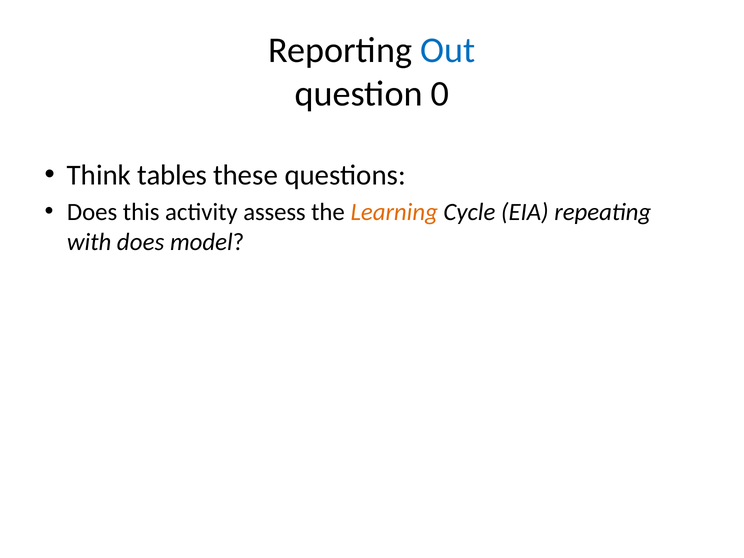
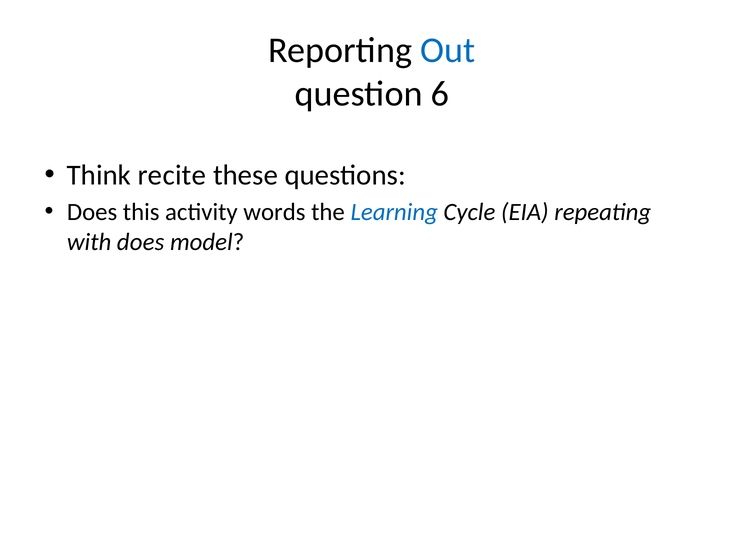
0: 0 -> 6 (440, 94)
tables: tables -> recite (172, 175)
assess: assess -> words (274, 212)
Learning colour: orange -> blue (394, 212)
